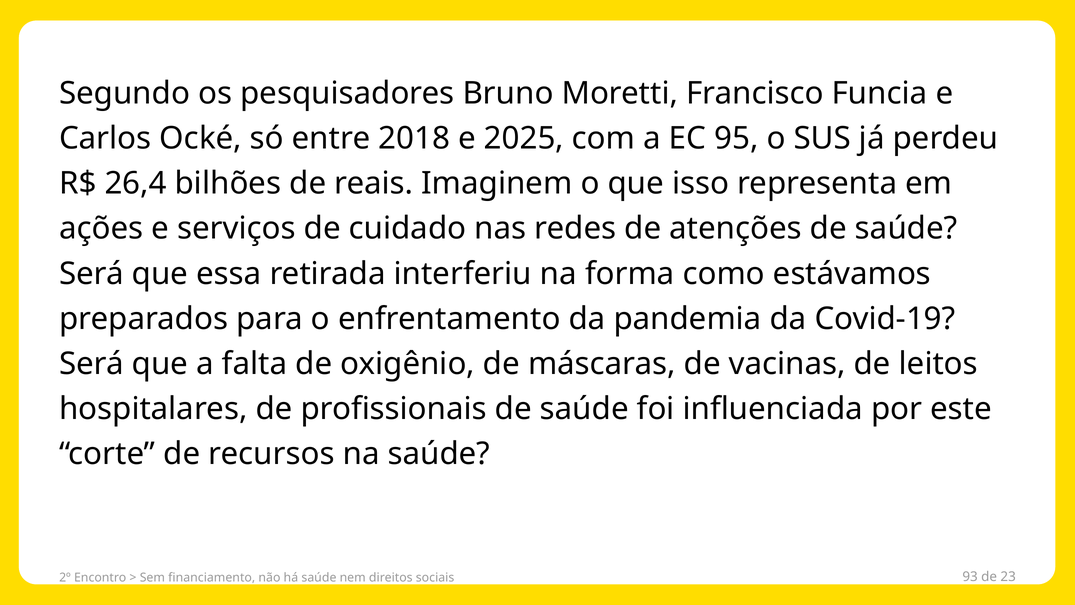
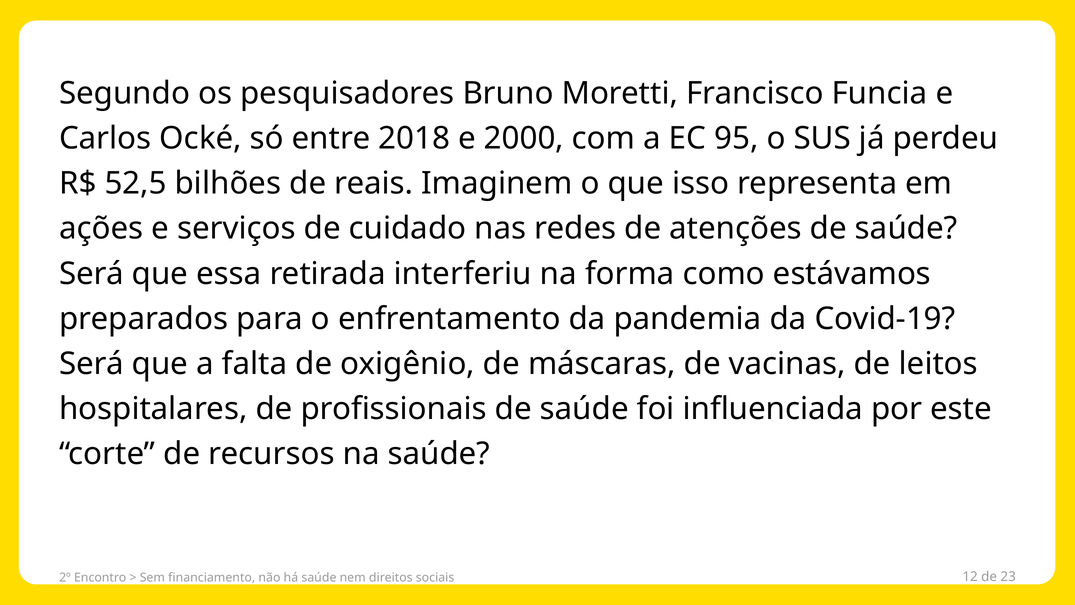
2025: 2025 -> 2000 (524, 138)
26,4: 26,4 -> 52,5 (136, 183)
93: 93 -> 12 (970, 576)
